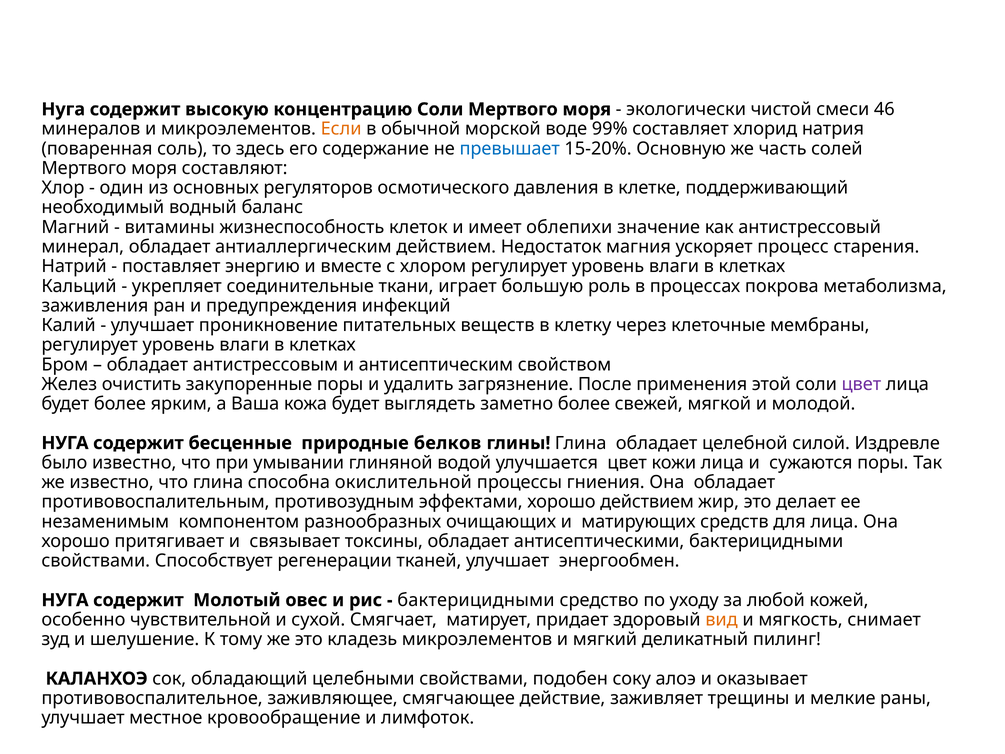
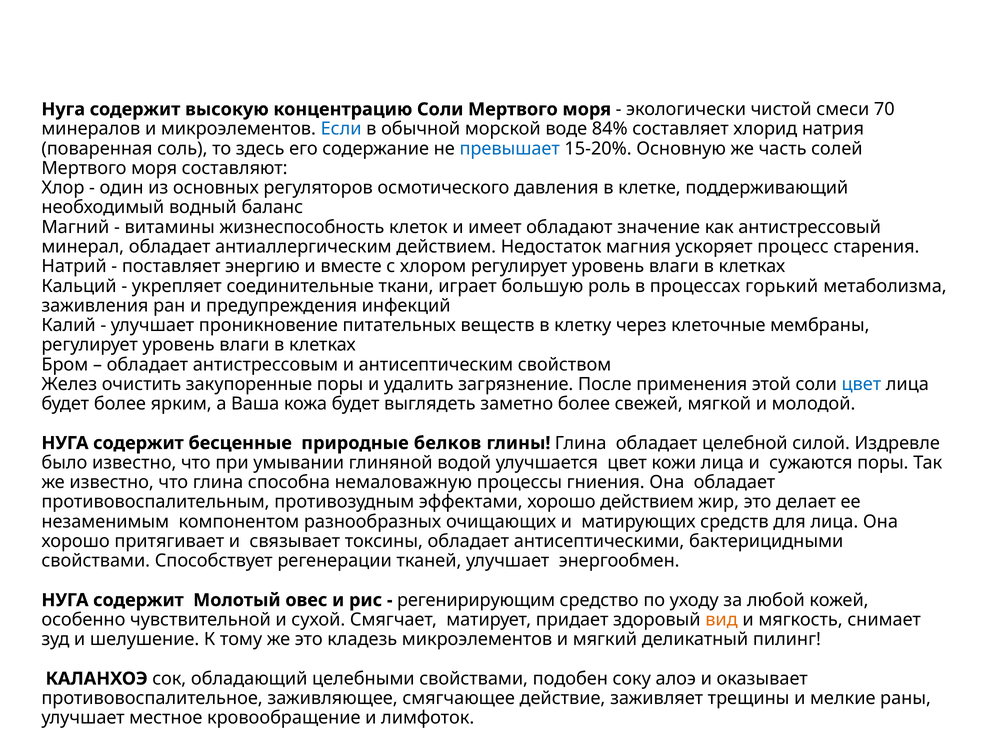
46: 46 -> 70 (884, 109)
Если colour: orange -> blue (341, 129)
99%: 99% -> 84% (610, 129)
облепихи: облепихи -> обладают (569, 227)
покрова: покрова -> горький (782, 286)
цвет colour: purple -> blue (861, 384)
окислительной: окислительной -> немаловажную (403, 482)
бактерицидными: бактерицидными -> регенирирующим (476, 600)
